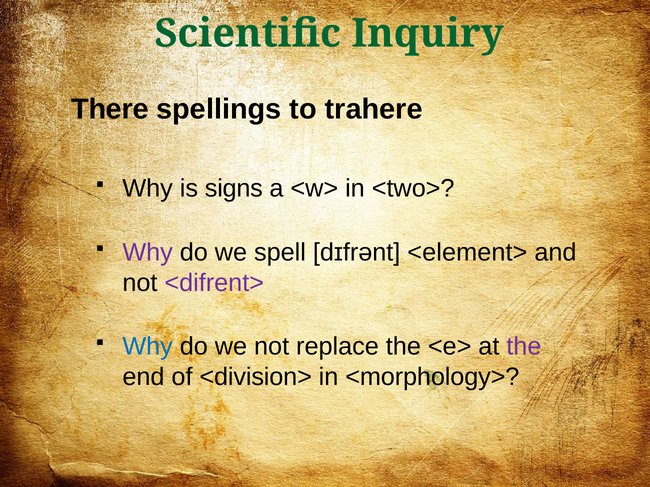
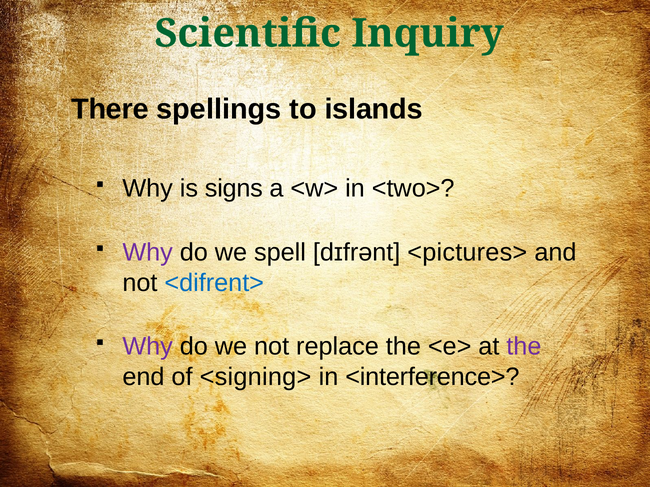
trahere: trahere -> islands (374, 109)
<element>: <element> -> <pictures> (467, 253)
<difrent> colour: purple -> blue (214, 283)
Why colour: blue -> purple (148, 347)
<division>: <division> -> <signing> (255, 377)
<morphology>: <morphology> -> <interference> (432, 377)
